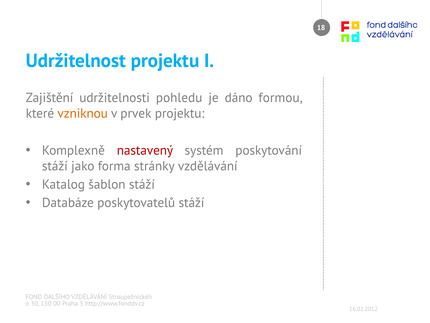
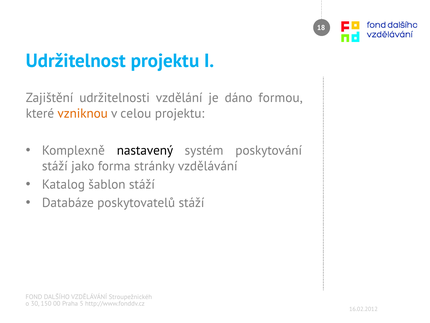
pohledu: pohledu -> vzdělání (179, 98)
prvek: prvek -> celou (136, 113)
nastavený colour: red -> black (145, 150)
